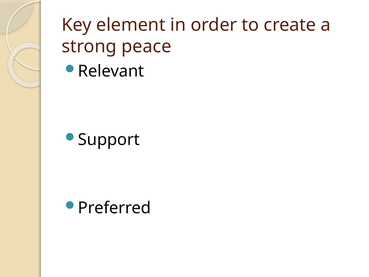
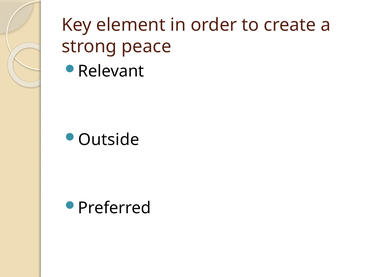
Support: Support -> Outside (109, 140)
